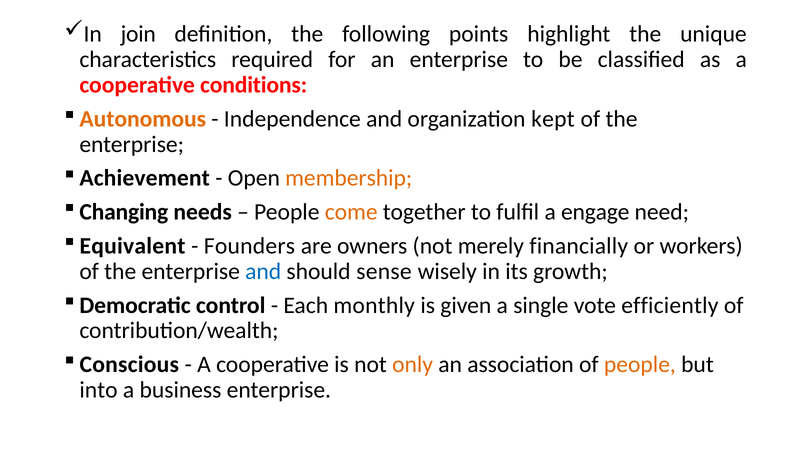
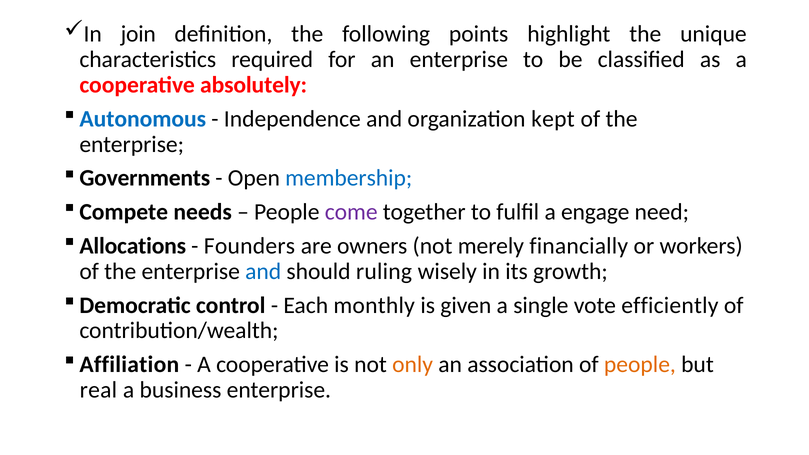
conditions: conditions -> absolutely (254, 85)
Autonomous colour: orange -> blue (143, 119)
Achievement: Achievement -> Governments (145, 178)
membership colour: orange -> blue (349, 178)
Changing: Changing -> Compete (124, 212)
come colour: orange -> purple (351, 212)
Equivalent: Equivalent -> Allocations (133, 246)
sense: sense -> ruling (384, 271)
Conscious: Conscious -> Affiliation (129, 365)
into: into -> real (98, 390)
